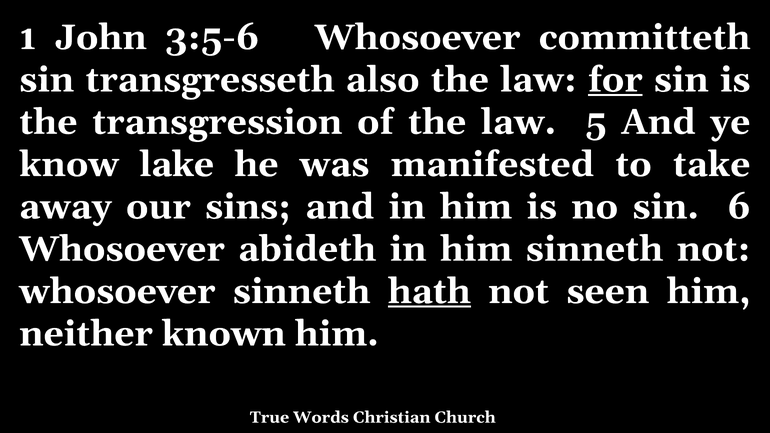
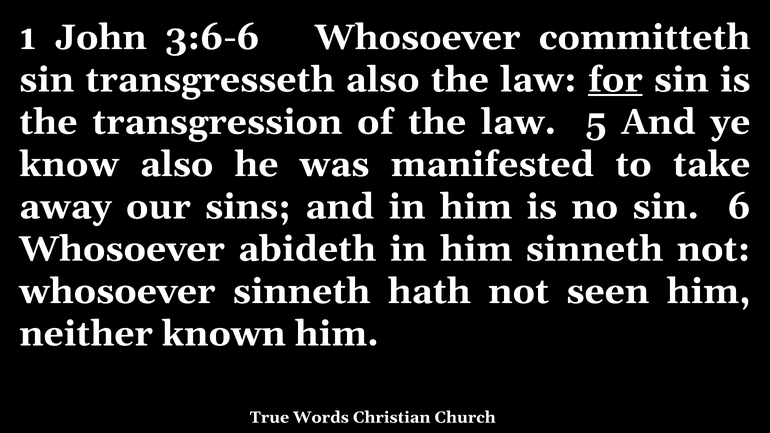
3:5-6: 3:5-6 -> 3:6-6 (212, 37)
know lake: lake -> also (177, 164)
hath underline: present -> none (429, 291)
